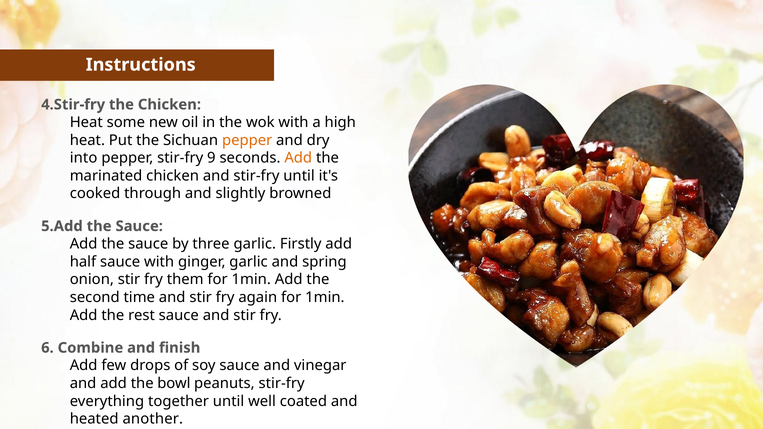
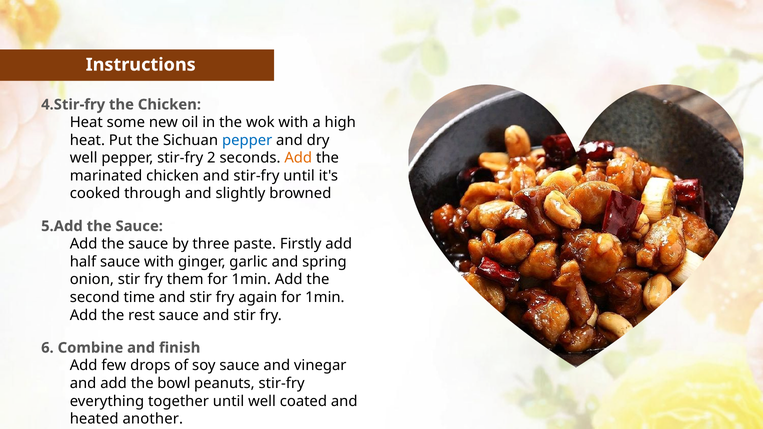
pepper colour: orange -> blue (247, 140)
into: into -> well (84, 158)
9: 9 -> 2 (211, 158)
three garlic: garlic -> paste (255, 244)
